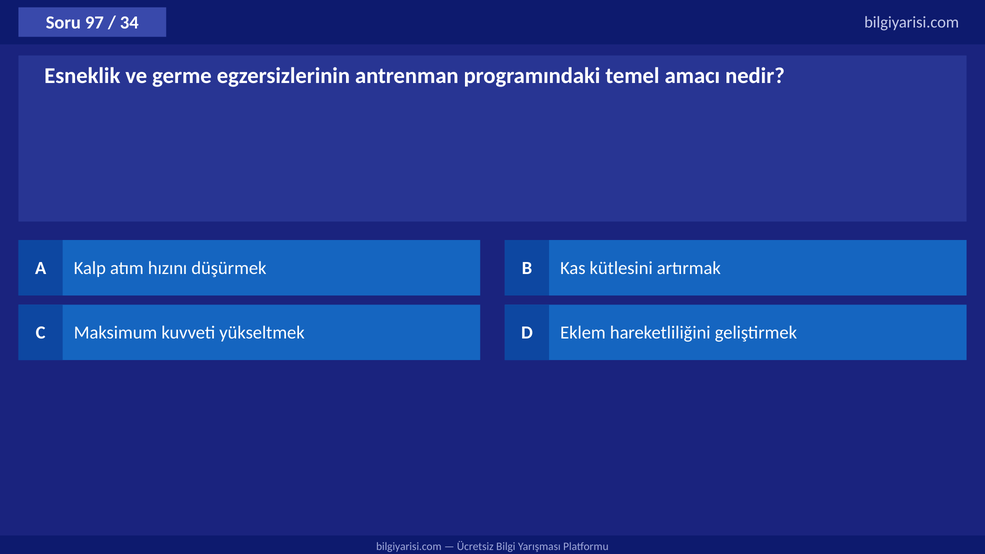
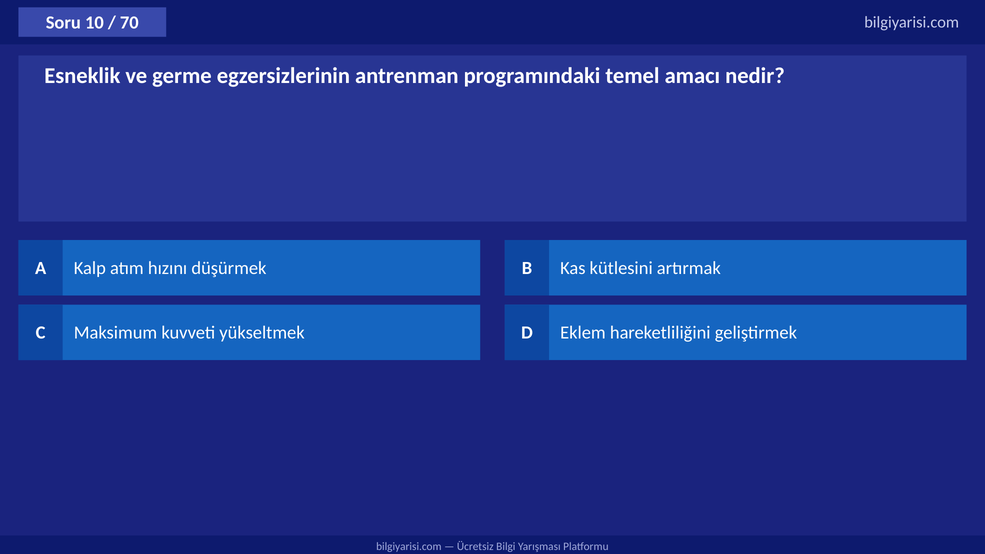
97: 97 -> 10 (94, 23)
34: 34 -> 70 (129, 23)
